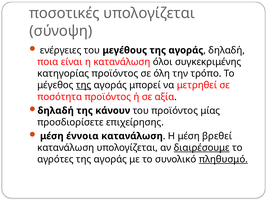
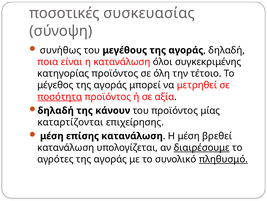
ποσοτικές υπολογίζεται: υπολογίζεται -> συσκευασίας (149, 13)
ενέργειες: ενέργειες -> συνήθως (61, 50)
τρόπο: τρόπο -> τέτοιο (206, 73)
της underline: present -> none (84, 85)
ποσότητα underline: none -> present (60, 96)
προσδιορίσετε: προσδιορίσετε -> καταρτίζονται (70, 122)
έννοια: έννοια -> επίσης (82, 136)
